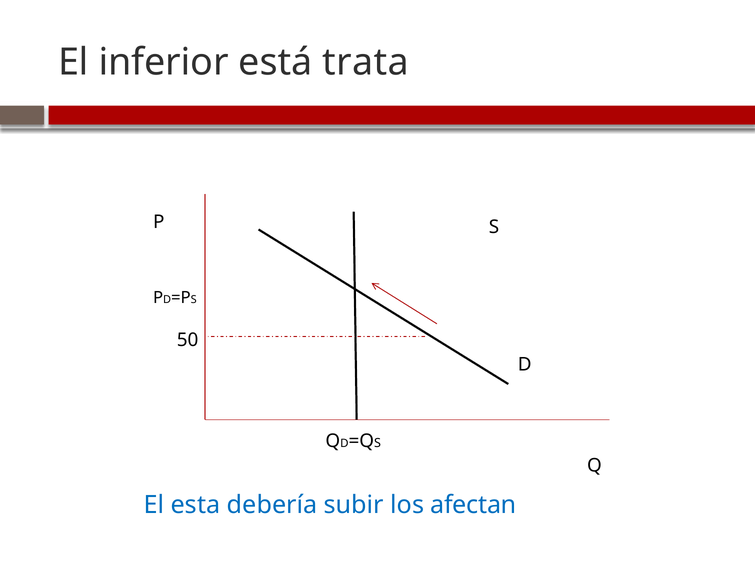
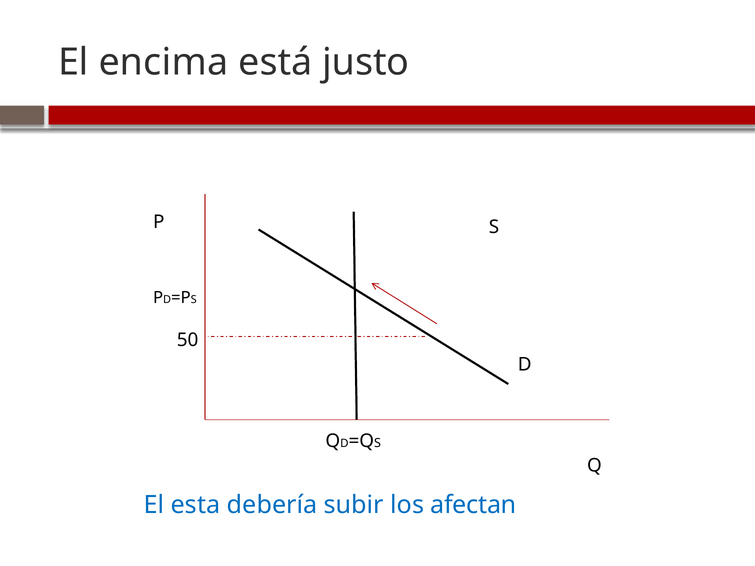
inferior: inferior -> encima (163, 62)
trata: trata -> justo (366, 62)
